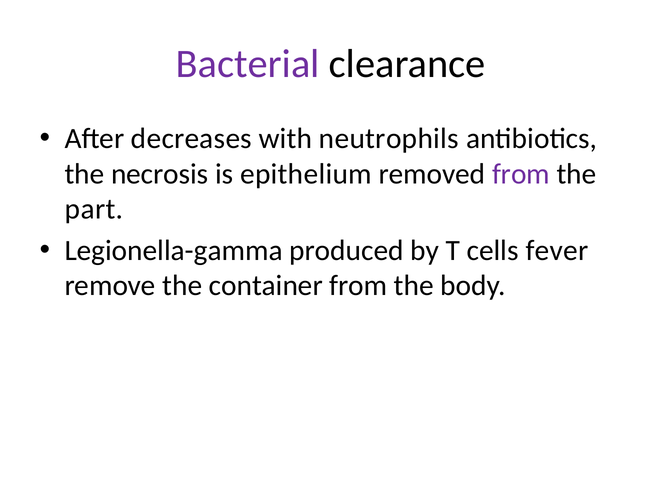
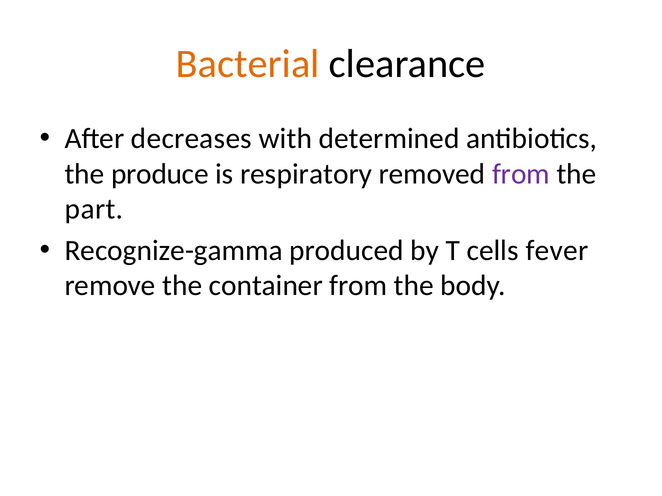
Bacterial colour: purple -> orange (248, 64)
neutrophils: neutrophils -> determined (389, 139)
necrosis: necrosis -> produce (160, 174)
epithelium: epithelium -> respiratory (306, 174)
Legionella-gamma: Legionella-gamma -> Recognize-gamma (174, 251)
